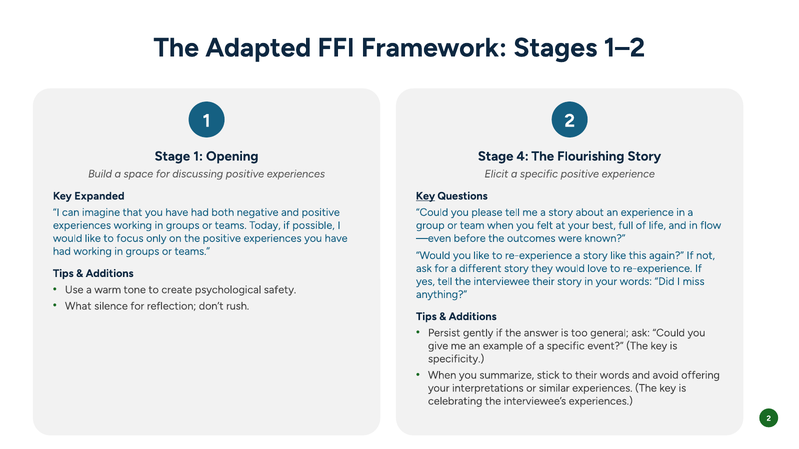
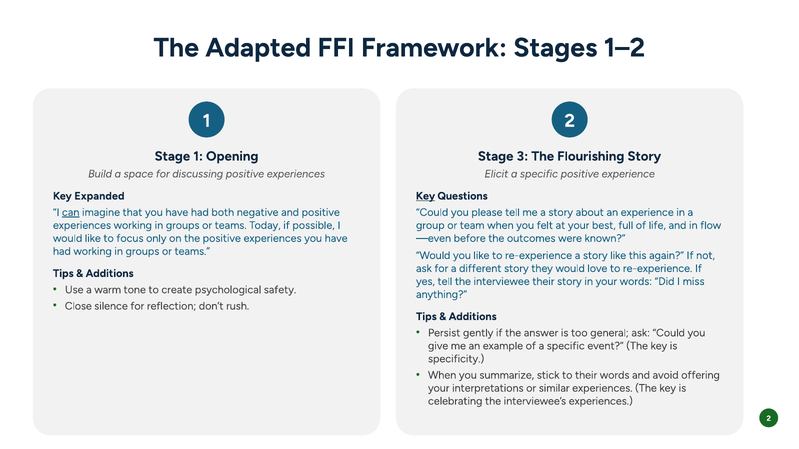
4: 4 -> 3 (522, 156)
can underline: none -> present (71, 212)
What: What -> Close (78, 306)
